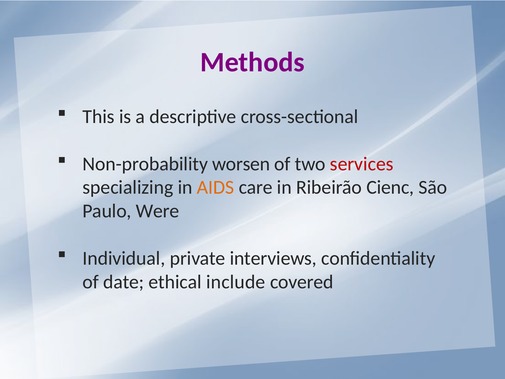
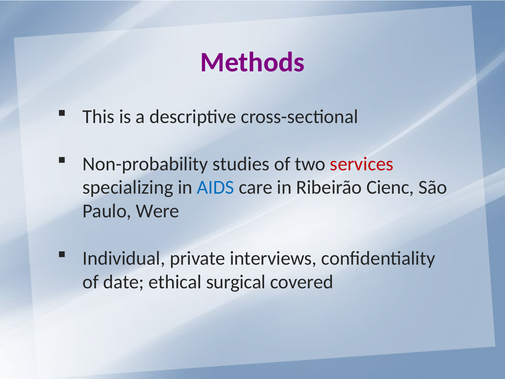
worsen: worsen -> studies (241, 164)
AIDS colour: orange -> blue (216, 187)
include: include -> surgical (236, 282)
